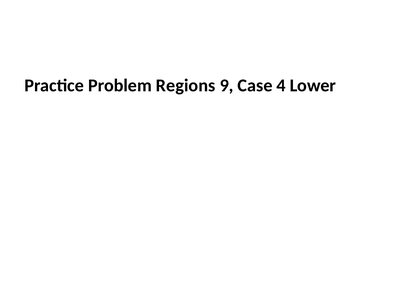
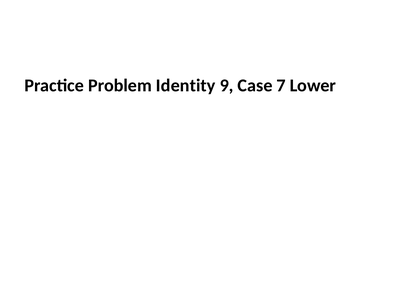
Regions: Regions -> Identity (186, 86)
4: 4 -> 7 (281, 86)
